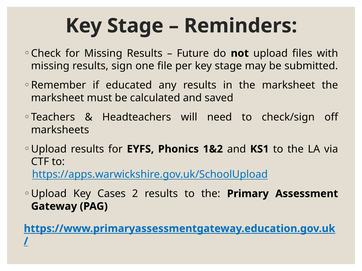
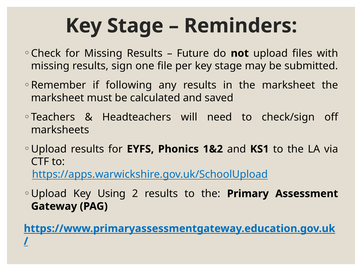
educated: educated -> following (129, 85)
Cases: Cases -> Using (112, 194)
